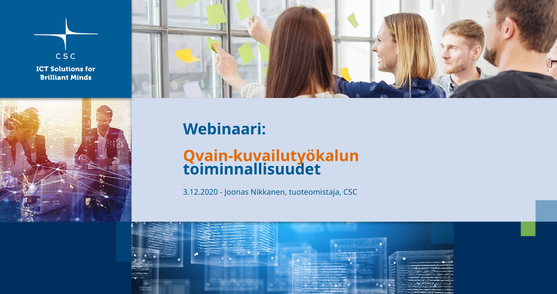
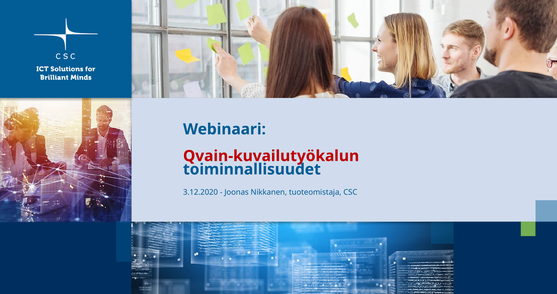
Qvain-kuvailutyökalun colour: orange -> red (271, 156)
